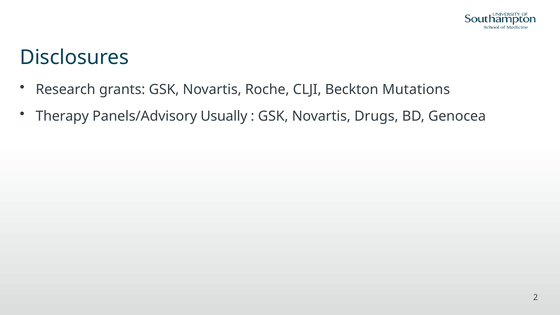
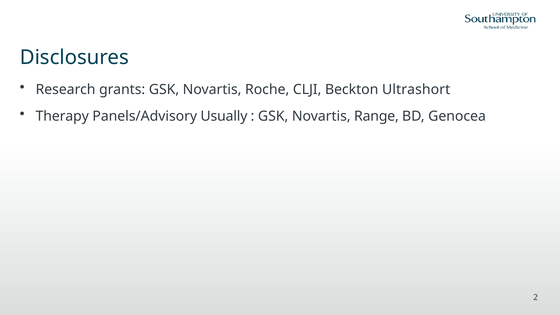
Mutations: Mutations -> Ultrashort (416, 90)
Drugs: Drugs -> Range (376, 116)
